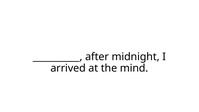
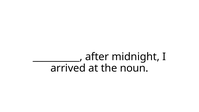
mind: mind -> noun (134, 68)
